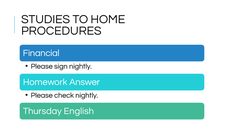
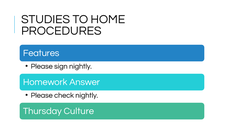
Financial: Financial -> Features (41, 53)
English: English -> Culture (79, 111)
